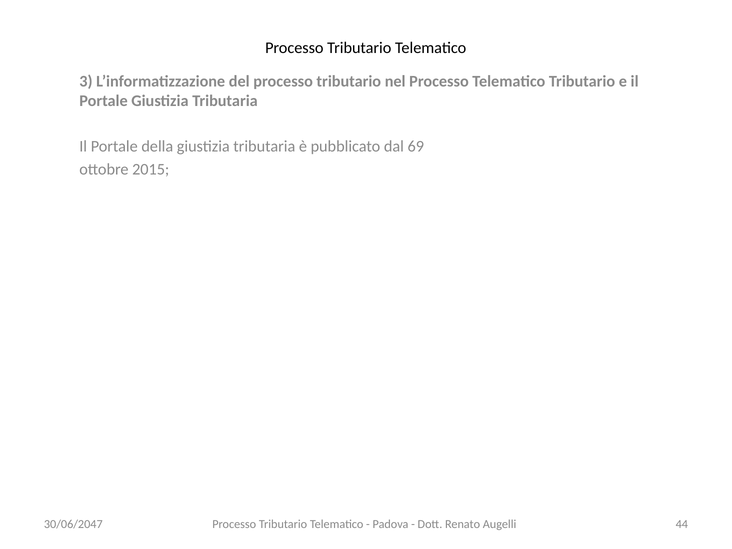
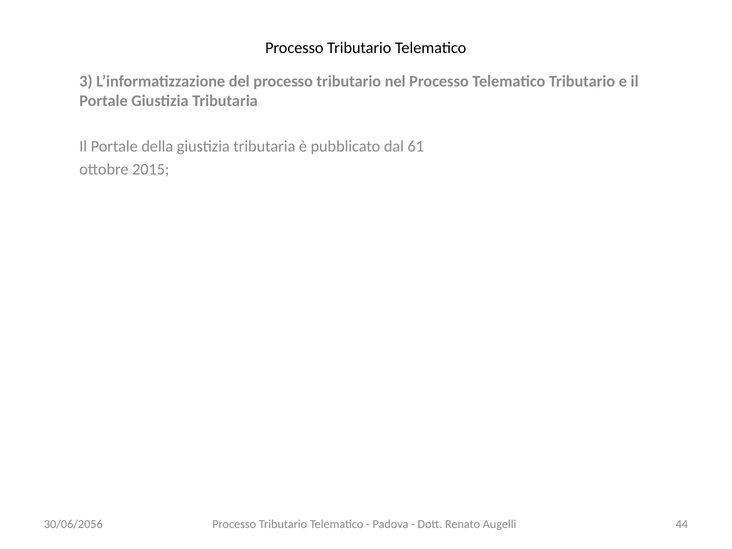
69: 69 -> 61 (416, 146)
30/06/2047: 30/06/2047 -> 30/06/2056 (73, 524)
